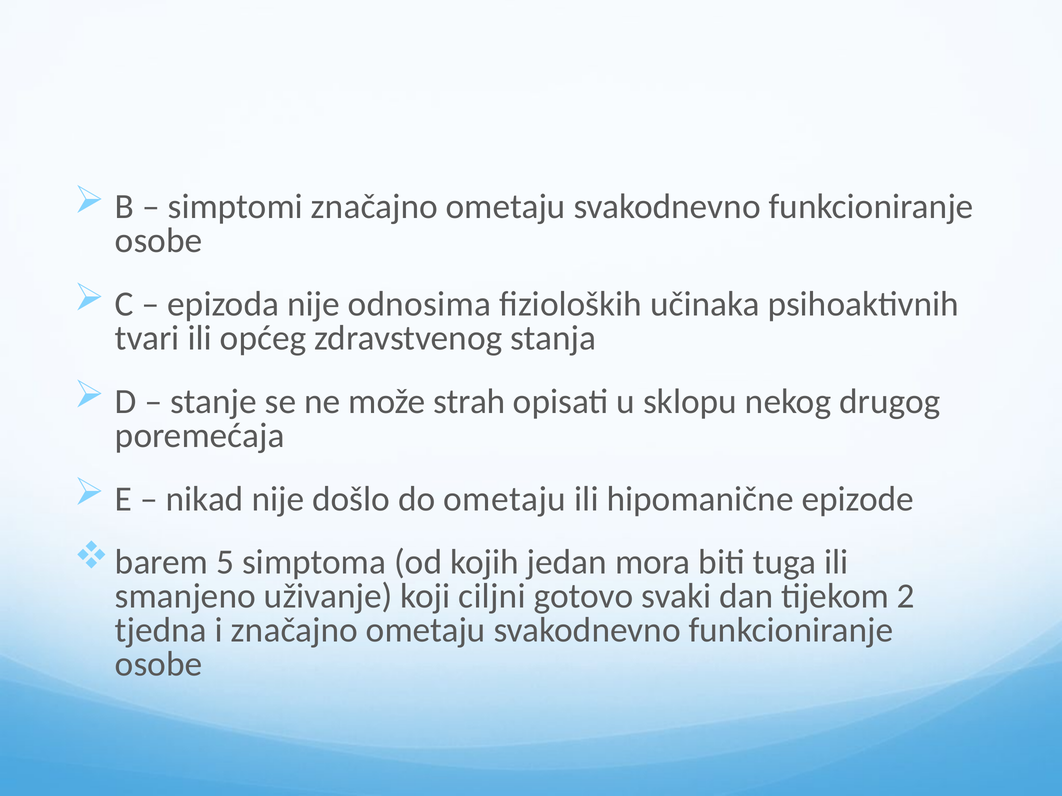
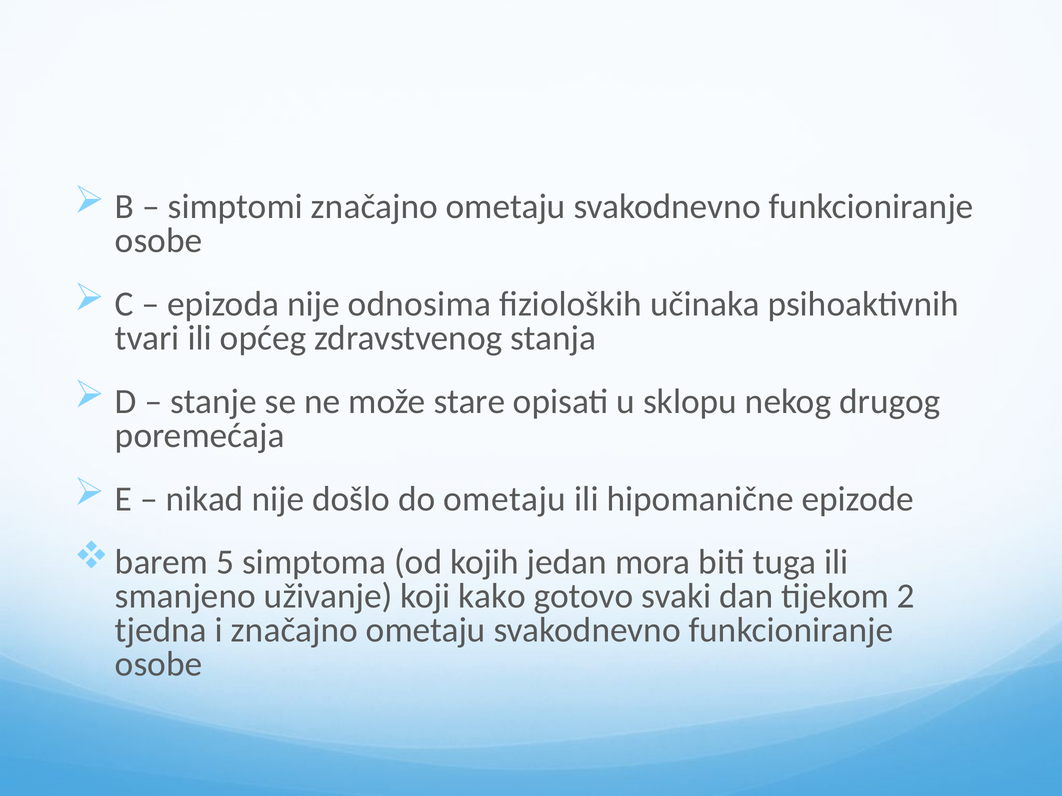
strah: strah -> stare (469, 402)
ciljni: ciljni -> kako (492, 597)
